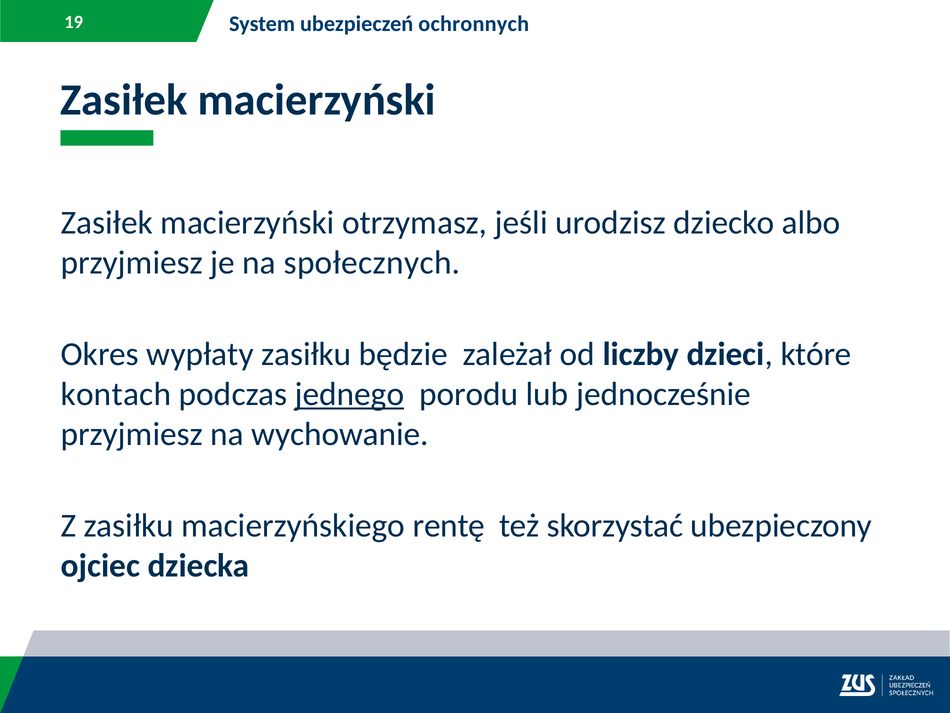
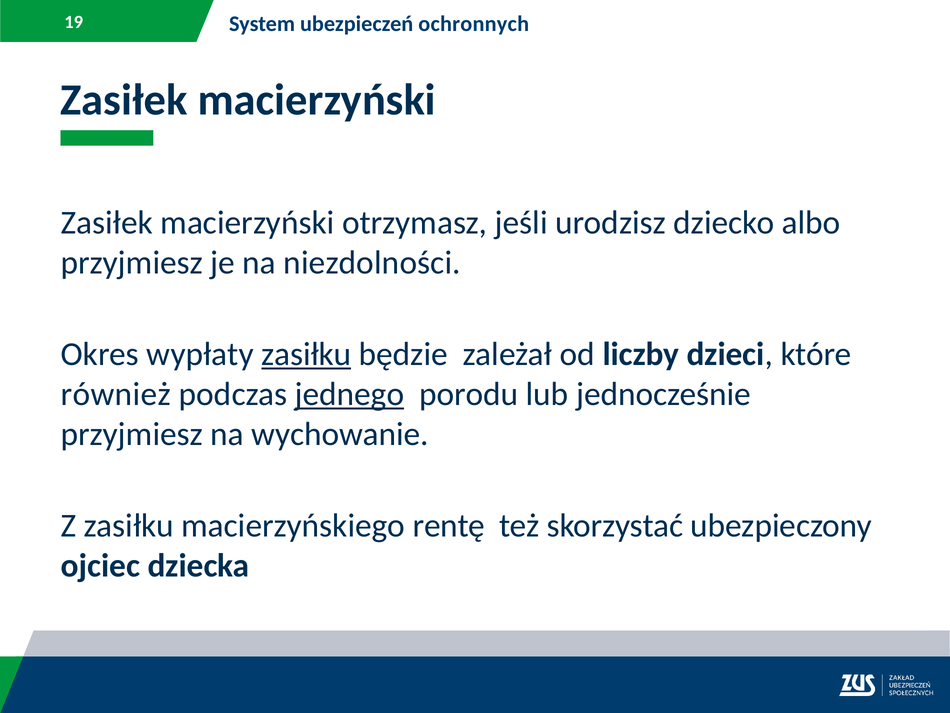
społecznych: społecznych -> niezdolności (372, 263)
zasiłku underline: none -> present (306, 354)
kontach: kontach -> również (116, 394)
